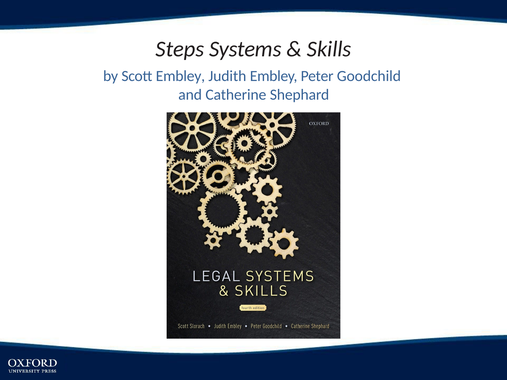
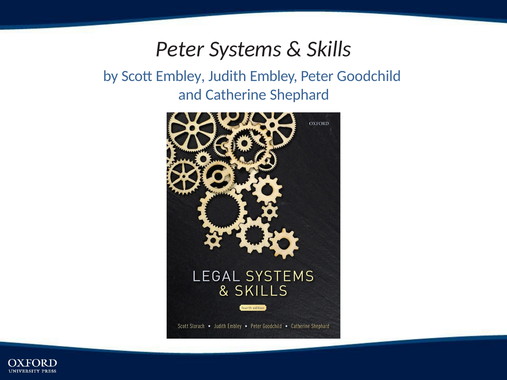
Steps: Steps -> Peter (180, 49)
